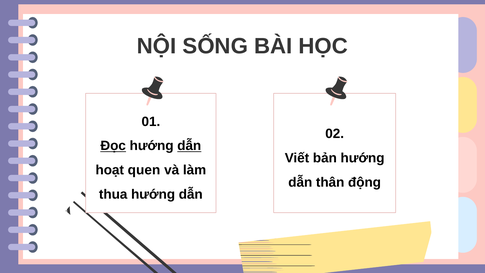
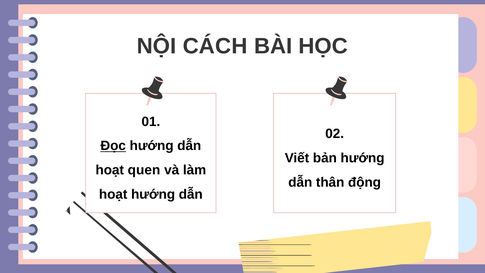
SỐNG: SỐNG -> CÁCH (215, 46)
dẫn underline: present -> none (189, 146)
thua: thua -> hoạt (113, 194)
